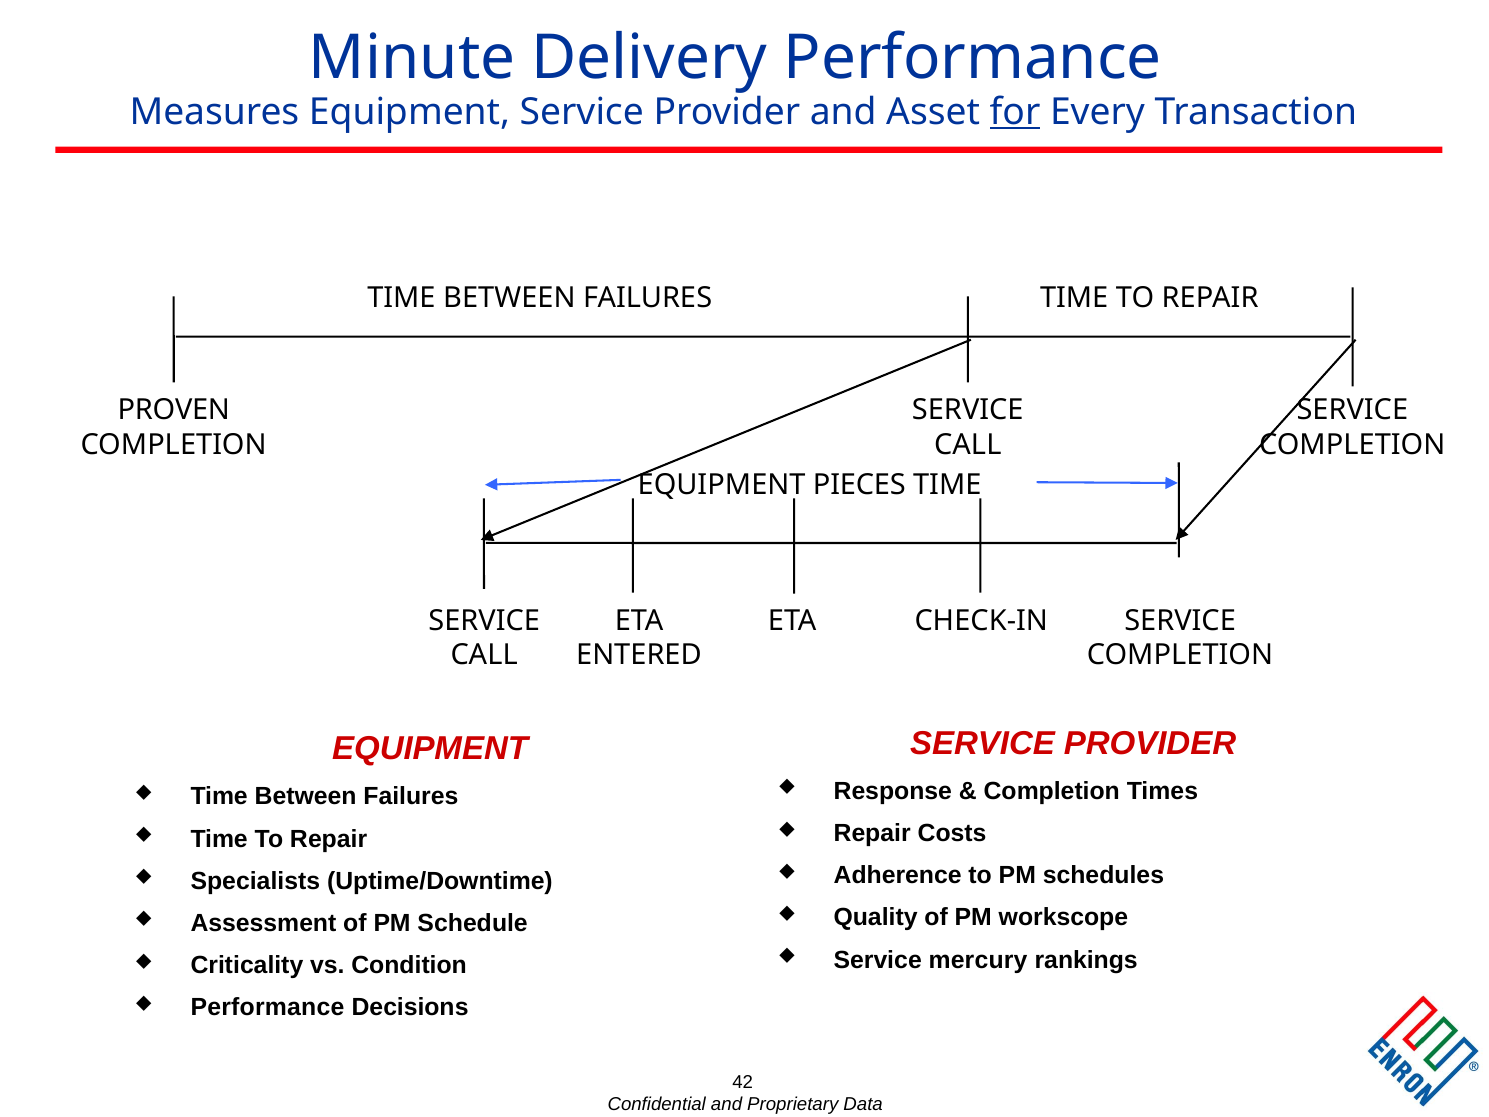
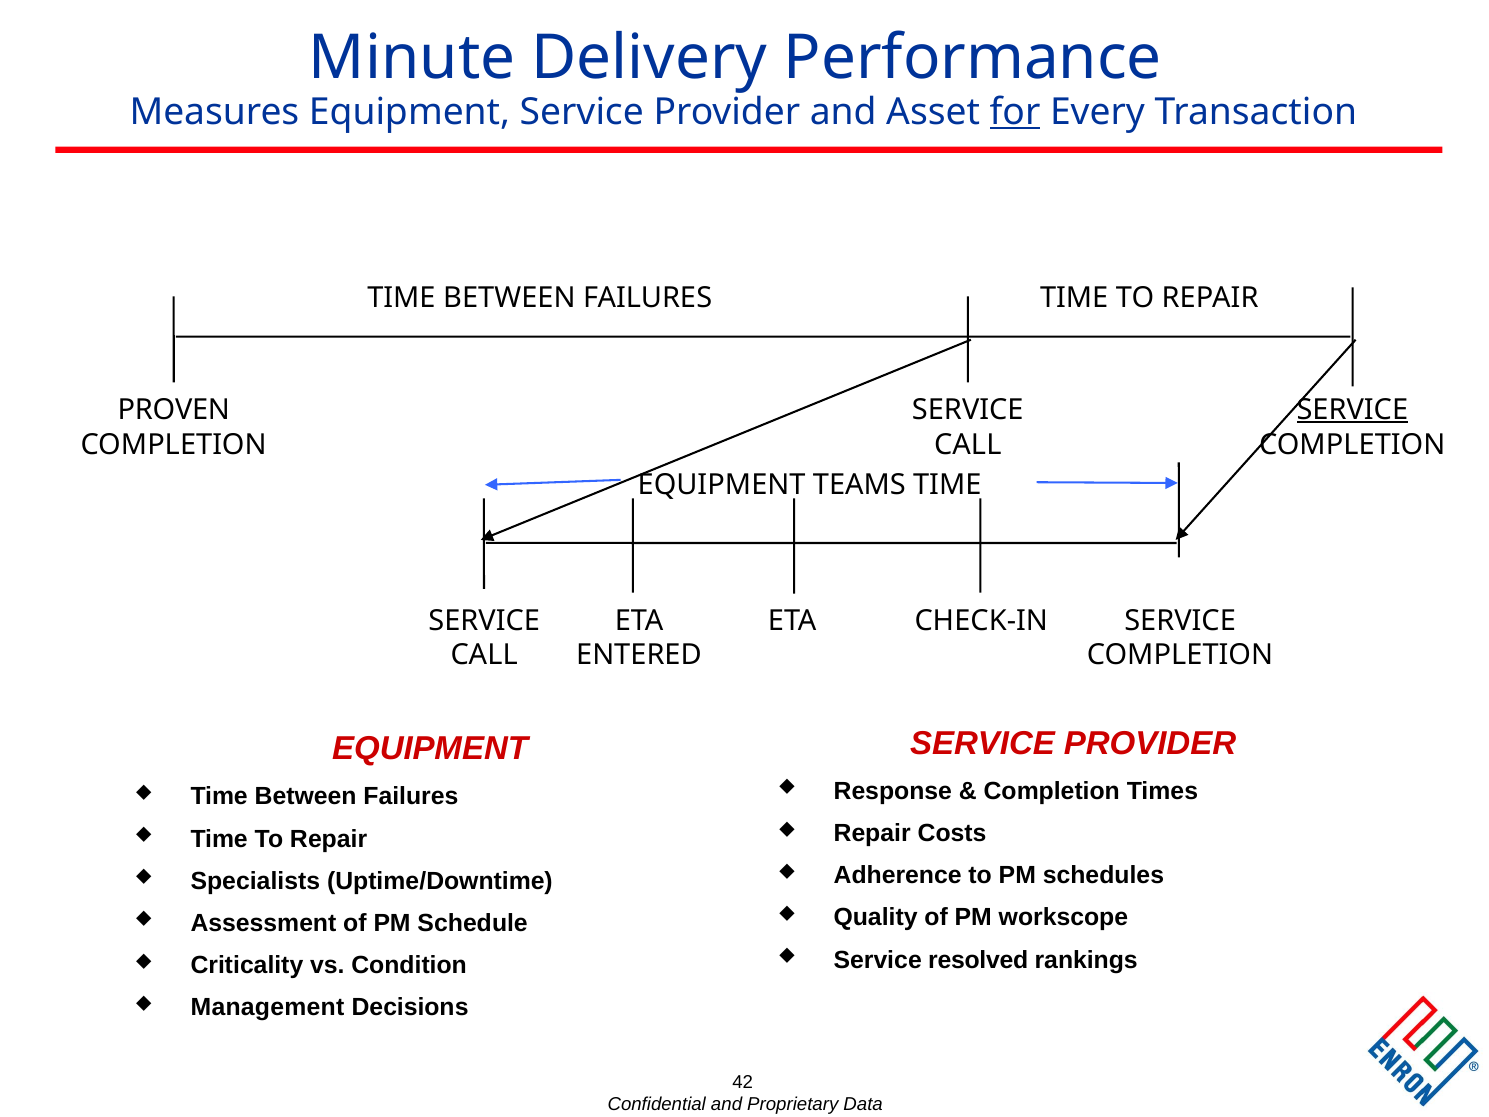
SERVICE underline: none -> present (1352, 410)
PIECES: PIECES -> TEAMS (859, 485)
mercury: mercury -> resolved (978, 960)
Performance: Performance -> Management (267, 1007)
